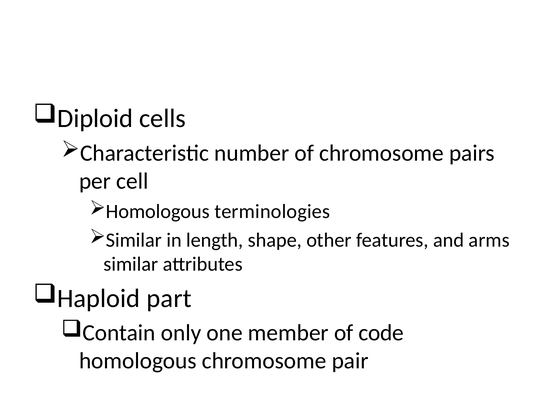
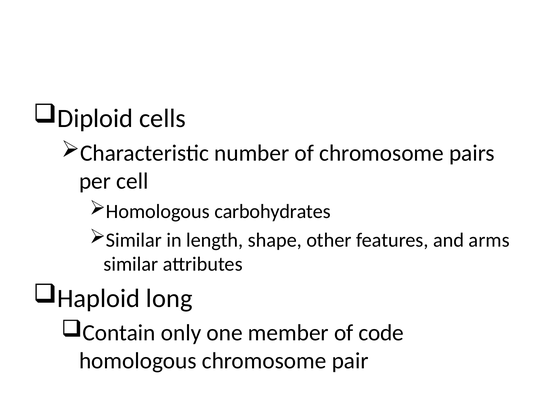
terminologies: terminologies -> carbohydrates (272, 211)
part: part -> long (169, 298)
